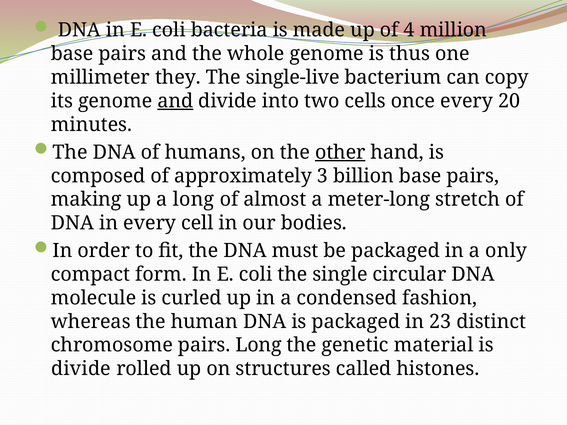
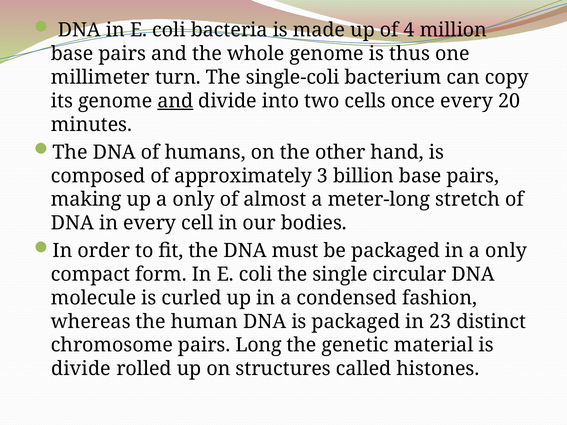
they: they -> turn (178, 77)
single-live: single-live -> single-coli (293, 77)
other underline: present -> none (340, 152)
up a long: long -> only (194, 200)
